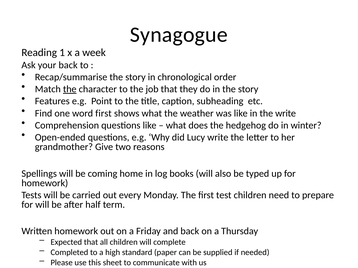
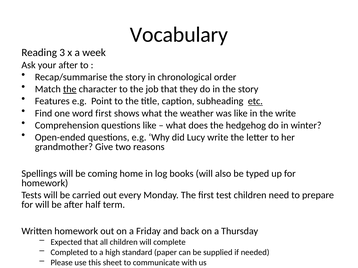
Synagogue: Synagogue -> Vocabulary (179, 35)
1: 1 -> 3 (62, 53)
your back: back -> after (68, 65)
etc underline: none -> present (255, 101)
